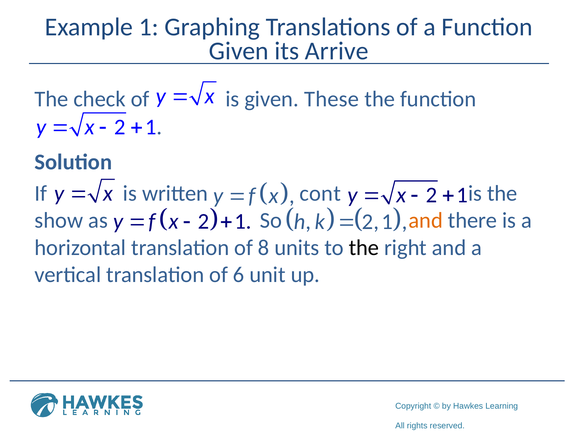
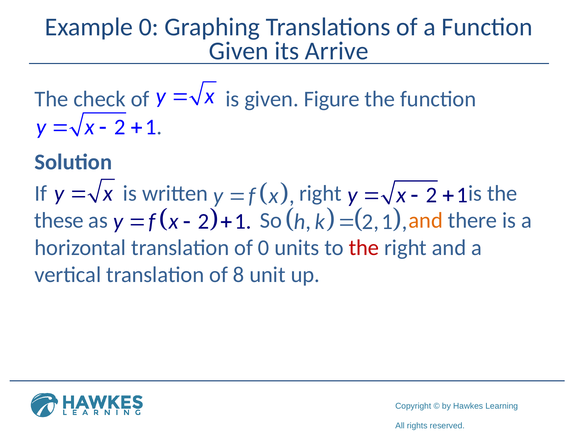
Example 1: 1 -> 0 (149, 27)
These: These -> Figure (332, 99)
written cont: cont -> right (320, 193)
show: show -> these (59, 220)
of 8: 8 -> 0 (264, 247)
the colour: black -> red (364, 247)
6: 6 -> 8 (239, 274)
